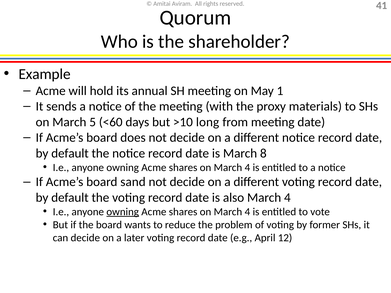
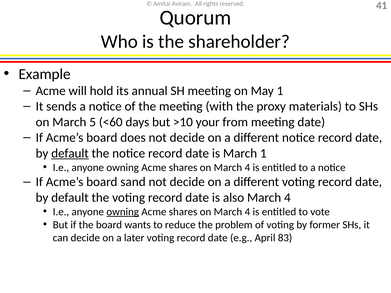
long: long -> your (208, 122)
default underline: none -> present (70, 153)
March 8: 8 -> 1 (263, 153)
12: 12 -> 83 (285, 238)
